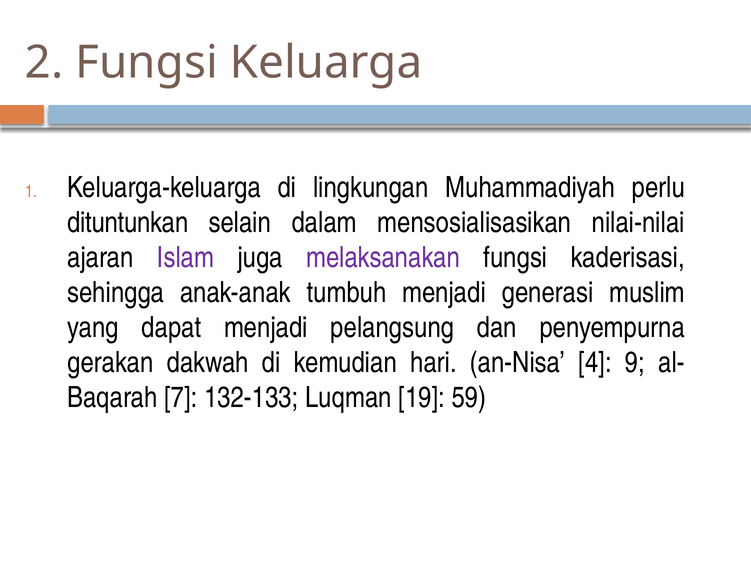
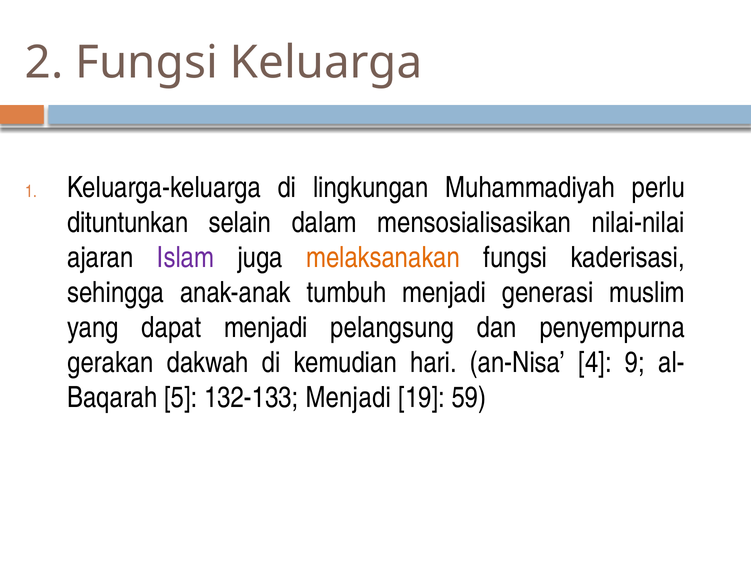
melaksanakan colour: purple -> orange (383, 258)
7: 7 -> 5 (181, 398)
132-133 Luqman: Luqman -> Menjadi (348, 398)
